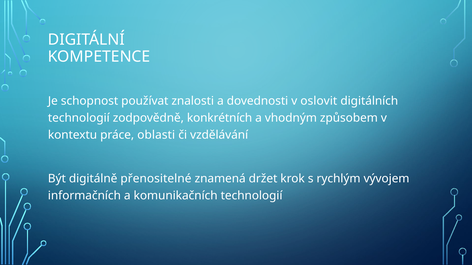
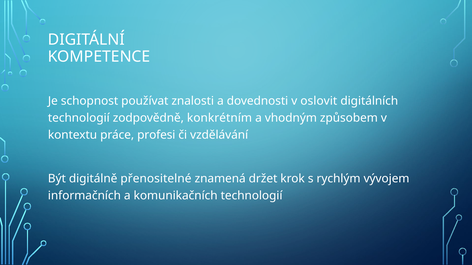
konkrétních: konkrétních -> konkrétním (219, 118)
oblasti: oblasti -> profesi (156, 135)
